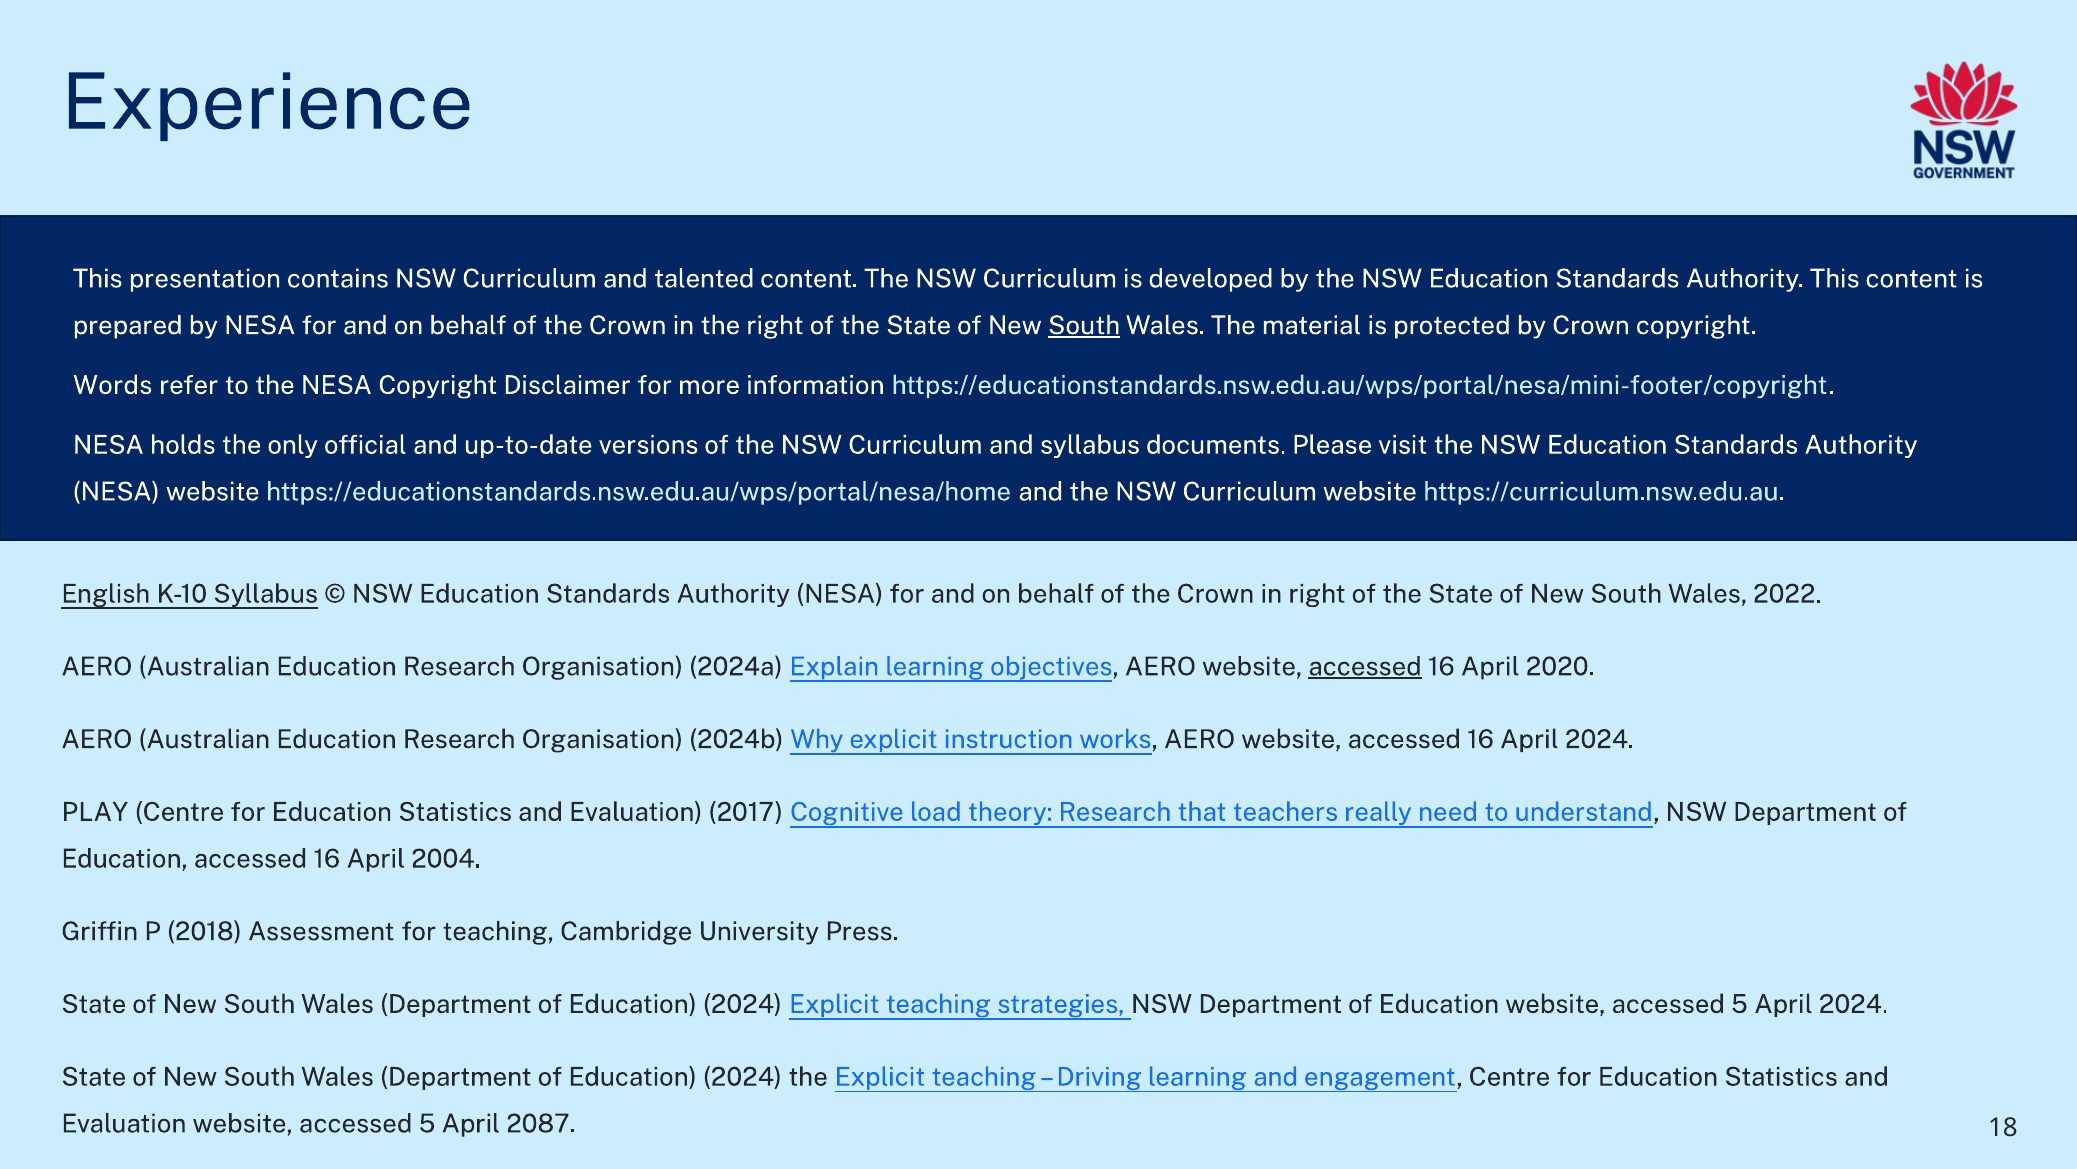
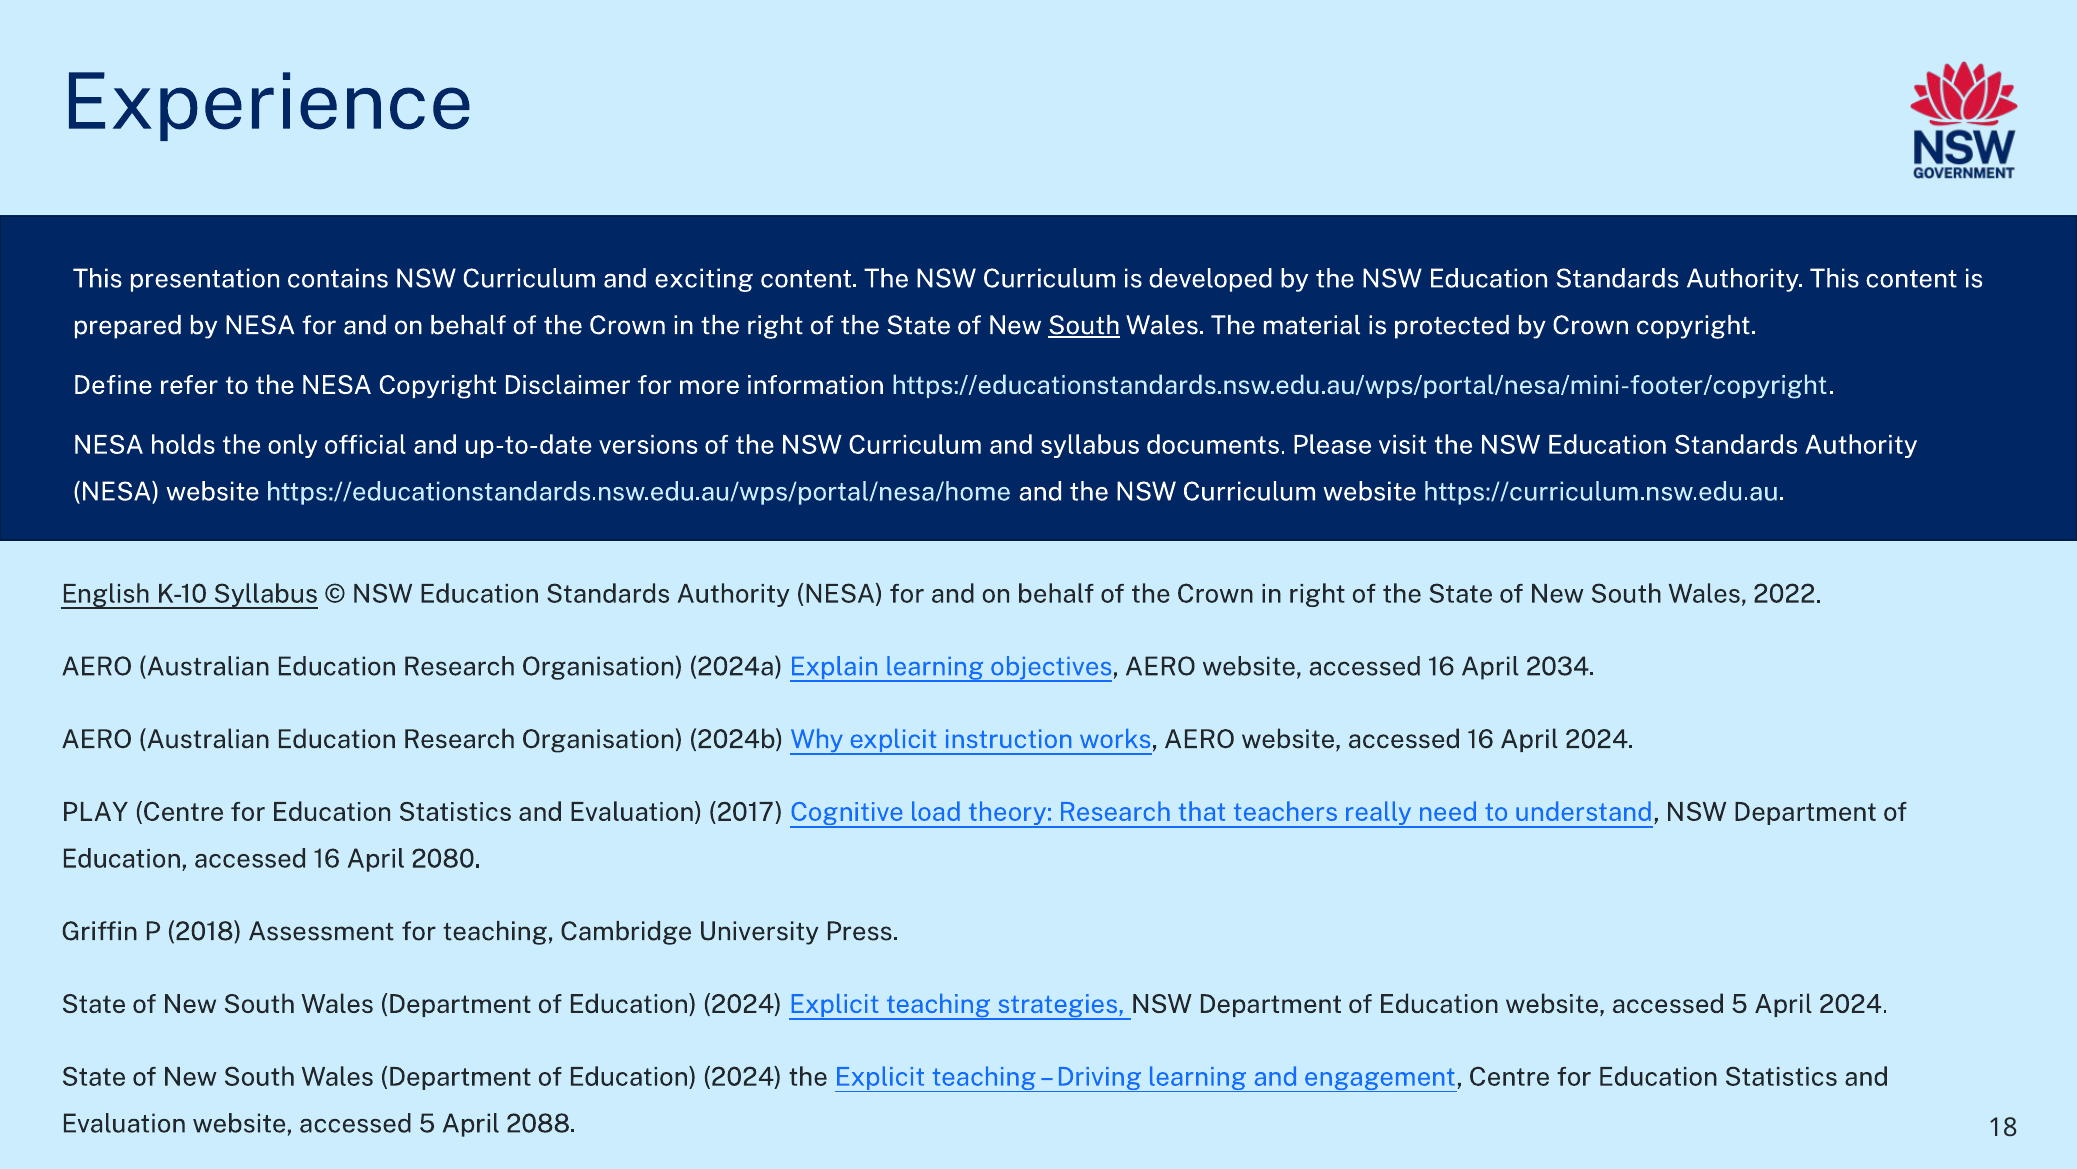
talented: talented -> exciting (704, 279)
Words: Words -> Define (113, 385)
accessed underline: present -> none (1365, 666)
2020: 2020 -> 2034 (1560, 666)
2004: 2004 -> 2080 (446, 858)
2087: 2087 -> 2088 (541, 1123)
